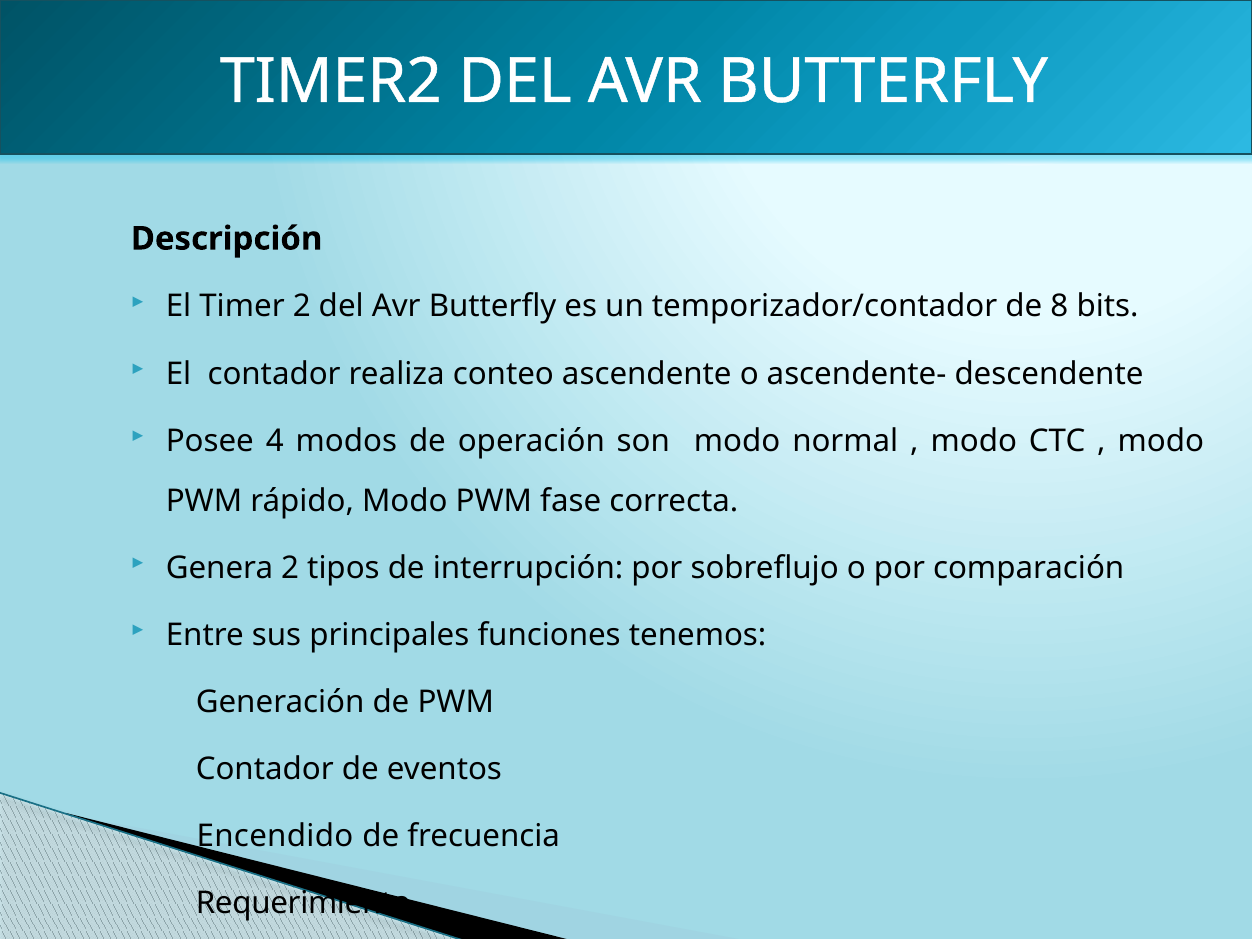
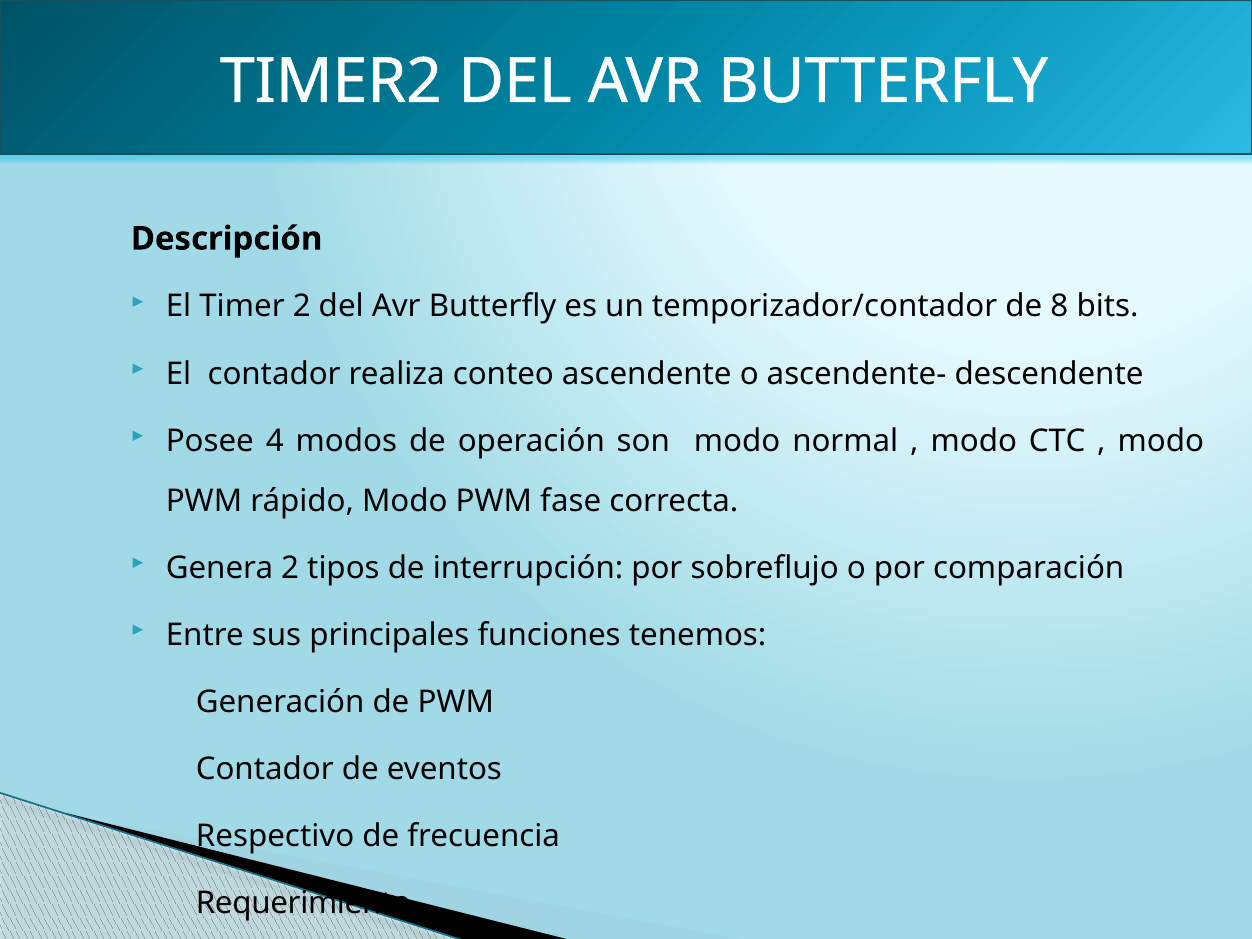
Encendido: Encendido -> Respectivo (275, 836)
